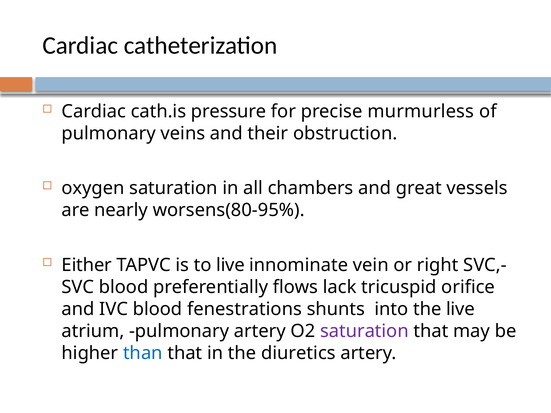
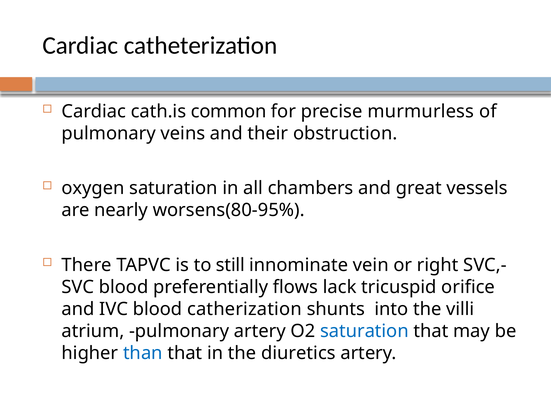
pressure: pressure -> common (229, 111)
Either: Either -> There (87, 265)
to live: live -> still (230, 265)
fenestrations: fenestrations -> catherization (244, 309)
the live: live -> villi (460, 309)
saturation colour: purple -> blue (364, 331)
